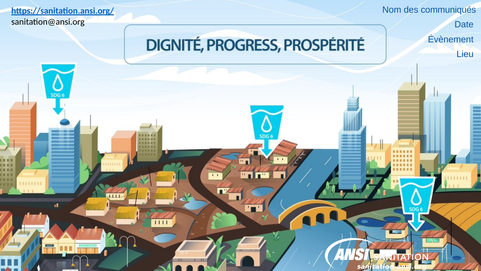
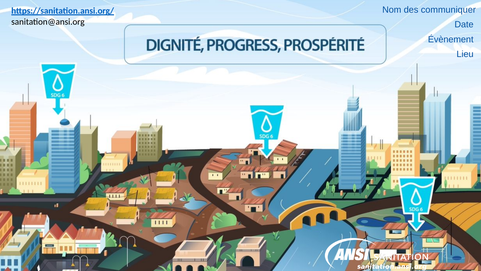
communiqués: communiqués -> communiquer (448, 10)
